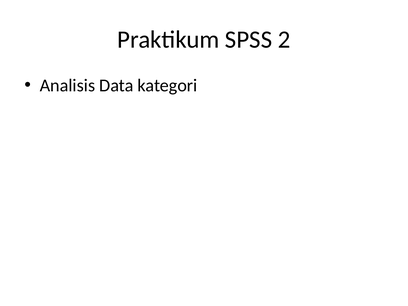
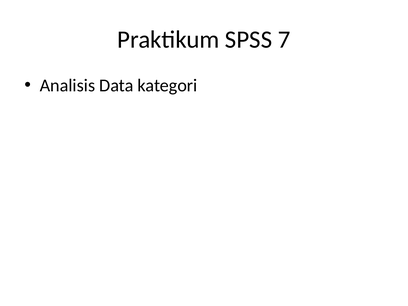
2: 2 -> 7 (284, 39)
